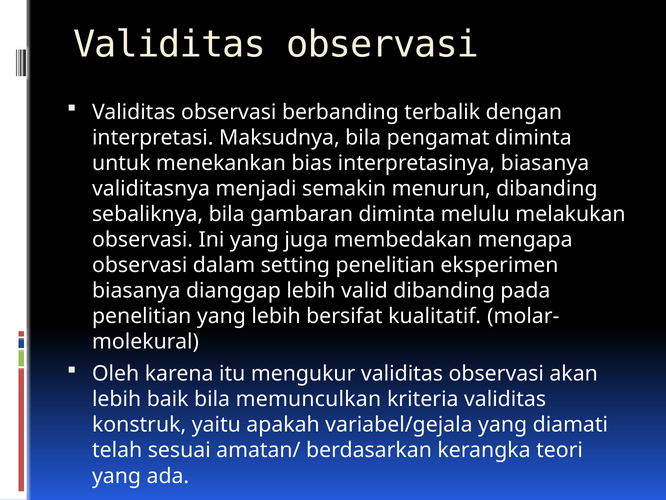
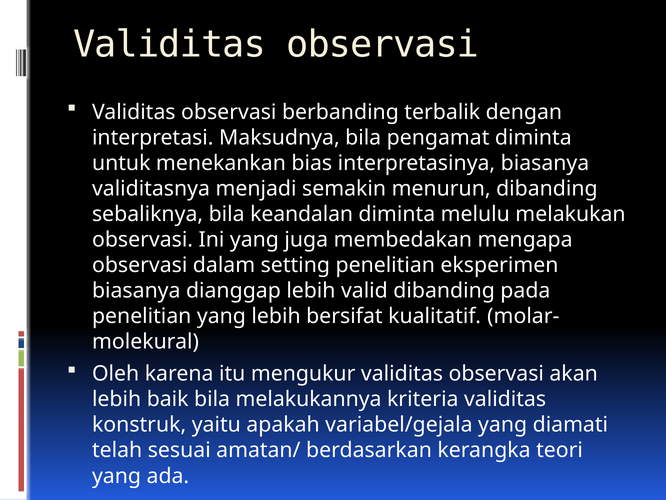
gambaran: gambaran -> keandalan (302, 214)
memunculkan: memunculkan -> melakukannya (309, 399)
